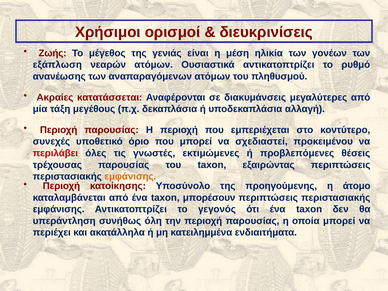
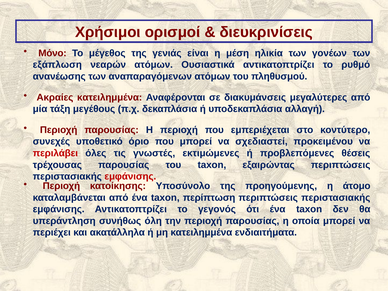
Ζωής: Ζωής -> Μόνο (52, 53)
Ακραίες κατατάσσεται: κατατάσσεται -> κατειλημμένα (110, 97)
εμφάνισης colour: orange -> red (130, 176)
μπορέσουν: μπορέσουν -> περίπτωση (209, 198)
